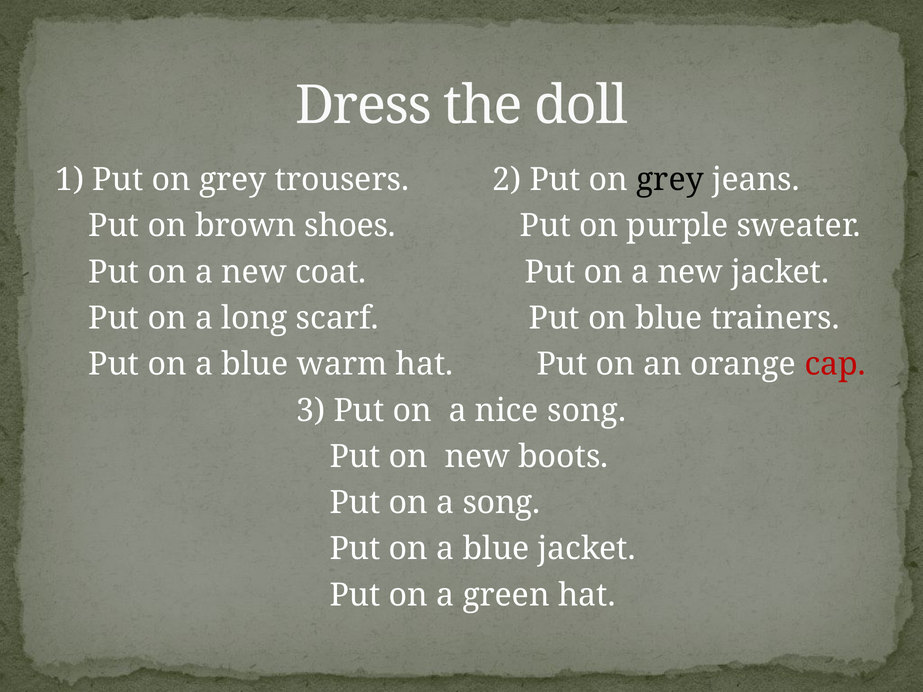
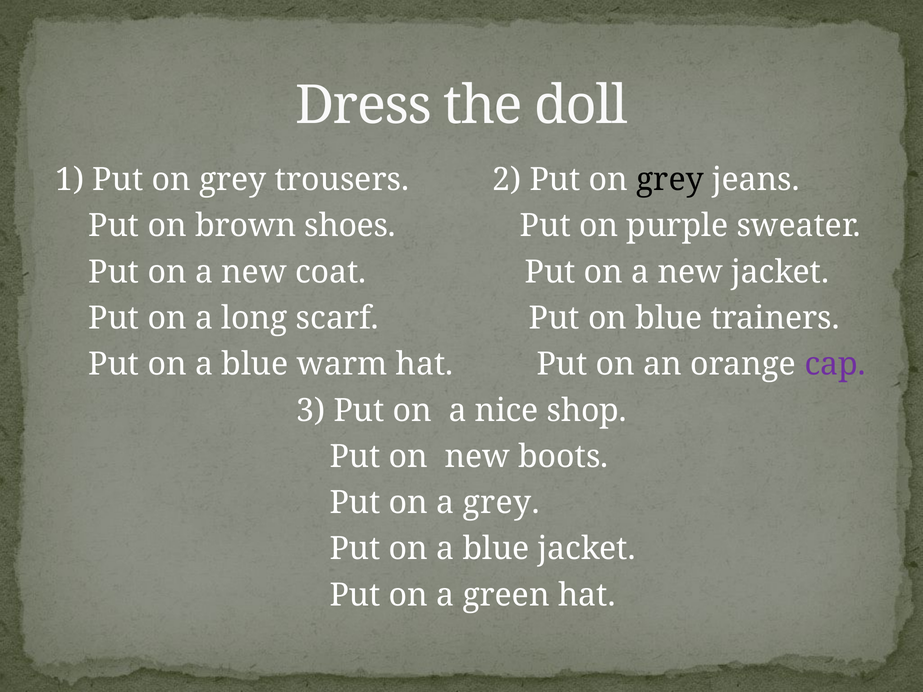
cap colour: red -> purple (835, 364)
nice song: song -> shop (587, 411)
a song: song -> grey (501, 503)
